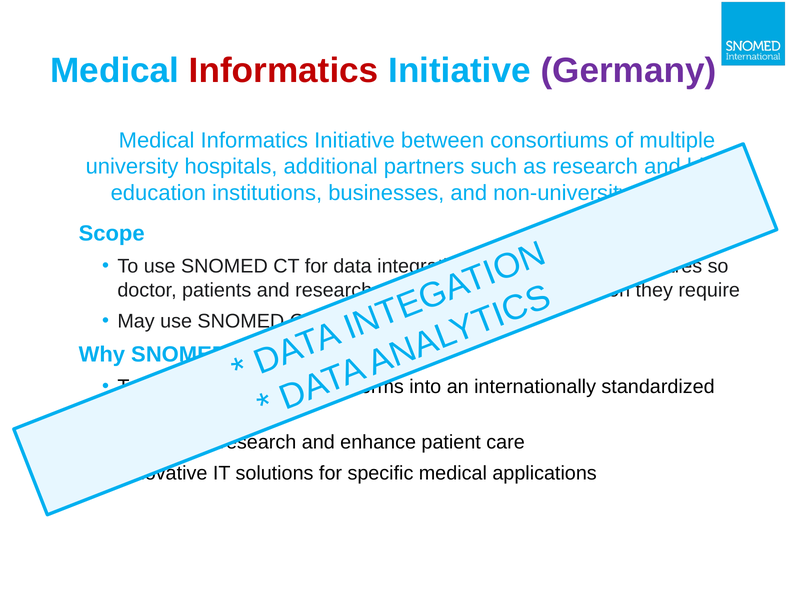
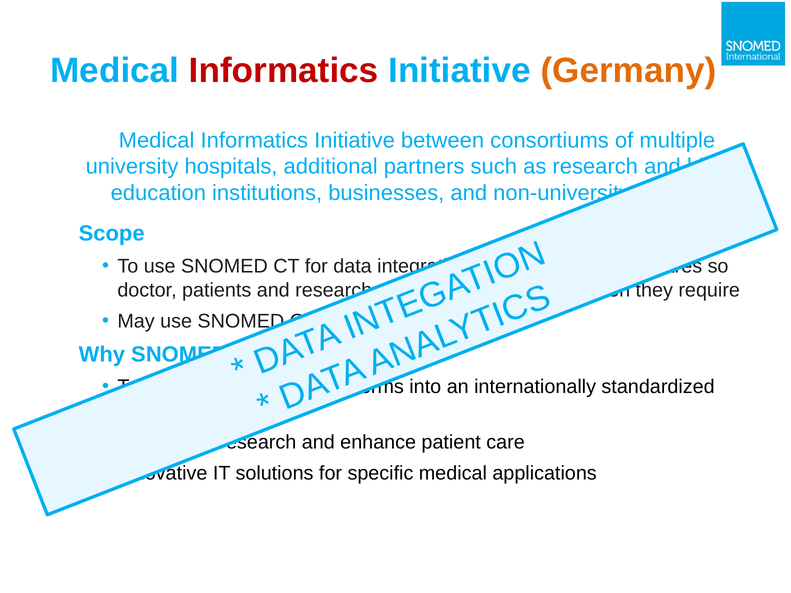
Germany colour: purple -> orange (629, 71)
